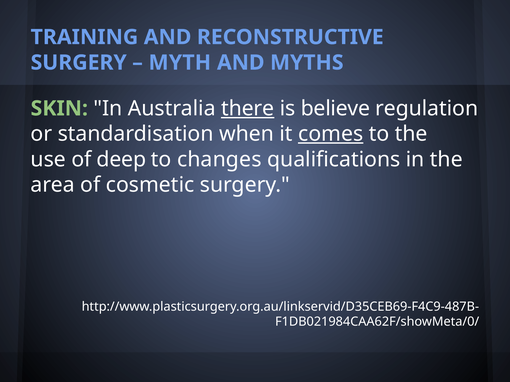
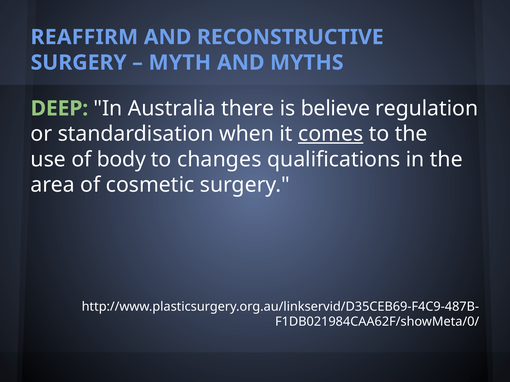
TRAINING: TRAINING -> REAFFIRM (84, 37)
SKIN: SKIN -> DEEP (59, 109)
there underline: present -> none (248, 109)
deep: deep -> body (121, 160)
